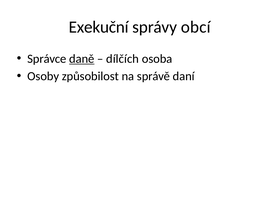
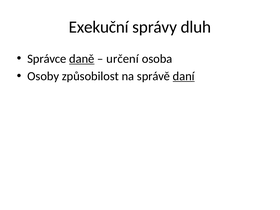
obcí: obcí -> dluh (196, 27)
dílčích: dílčích -> určení (123, 59)
daní underline: none -> present (184, 76)
